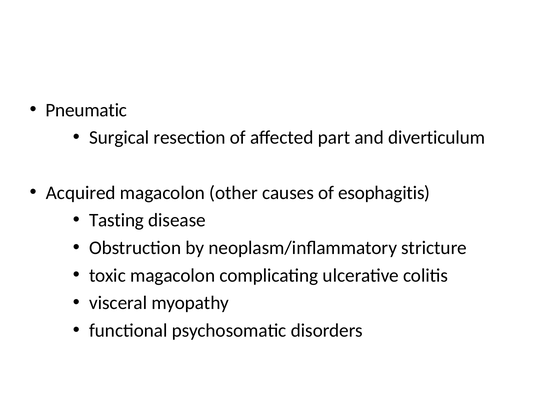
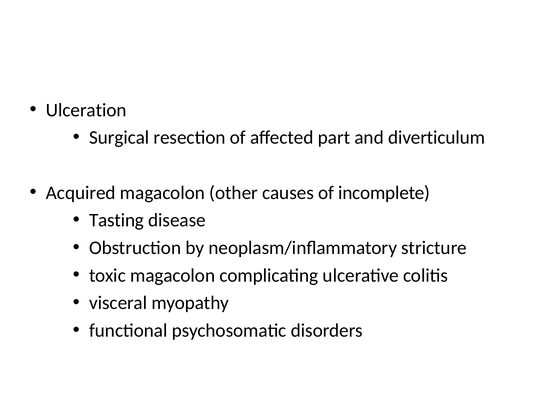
Pneumatic: Pneumatic -> Ulceration (86, 110)
esophagitis: esophagitis -> incomplete (384, 193)
